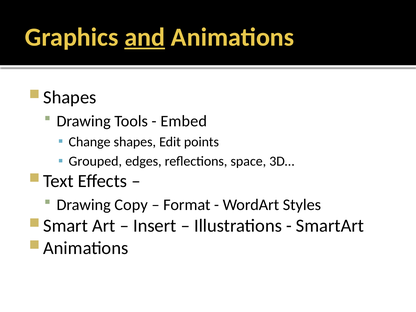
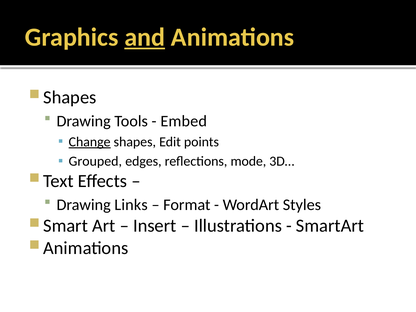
Change underline: none -> present (90, 142)
space: space -> mode (248, 161)
Copy: Copy -> Links (131, 205)
